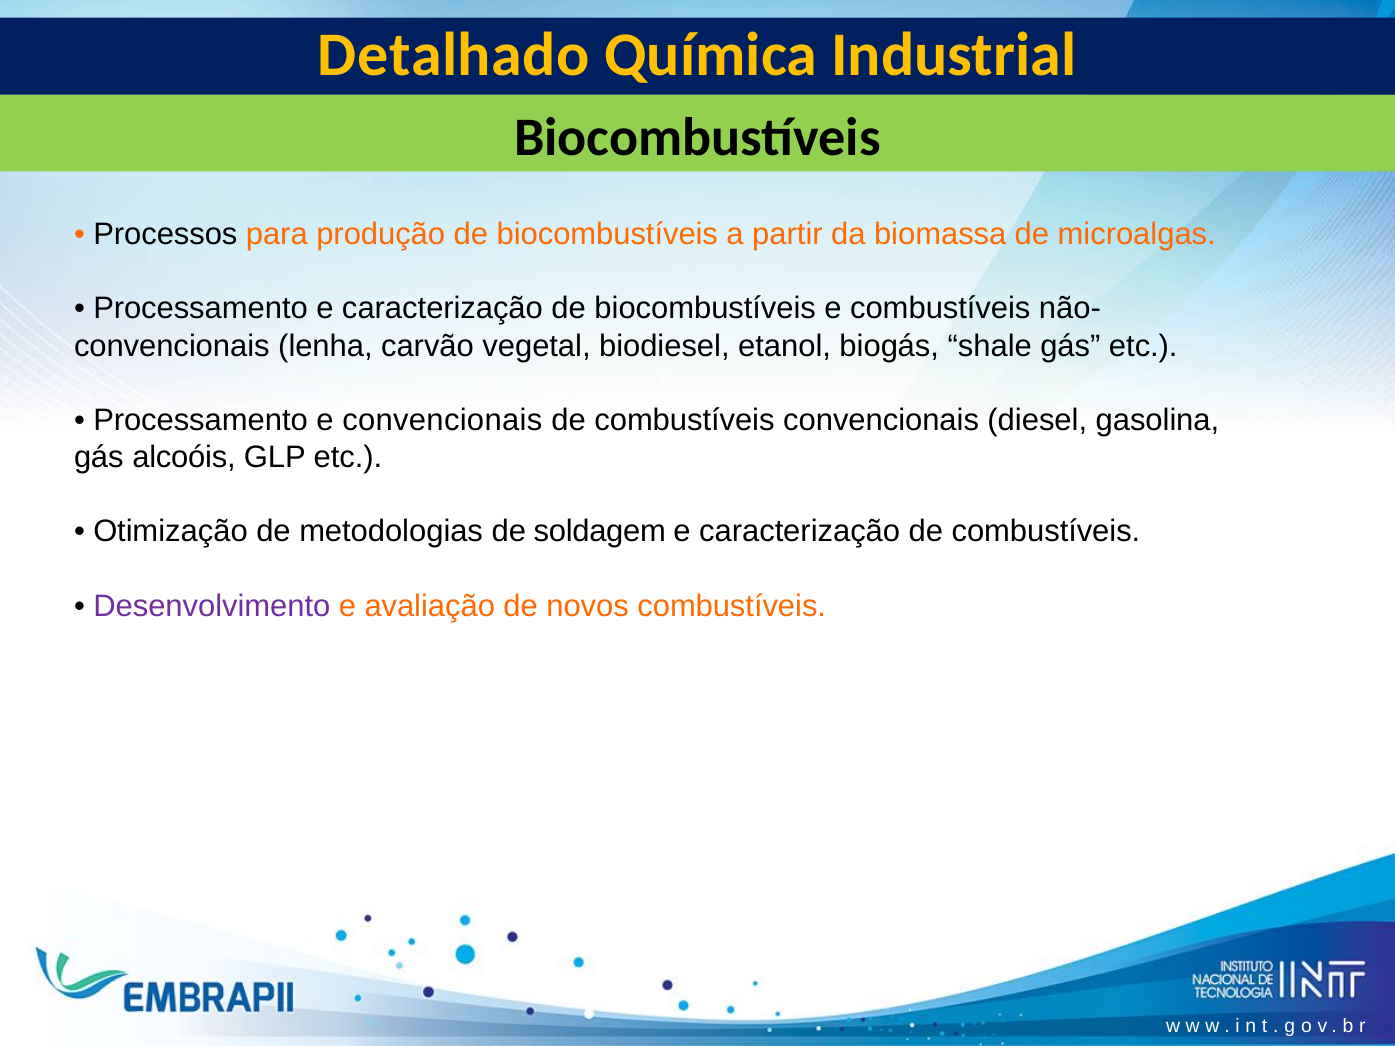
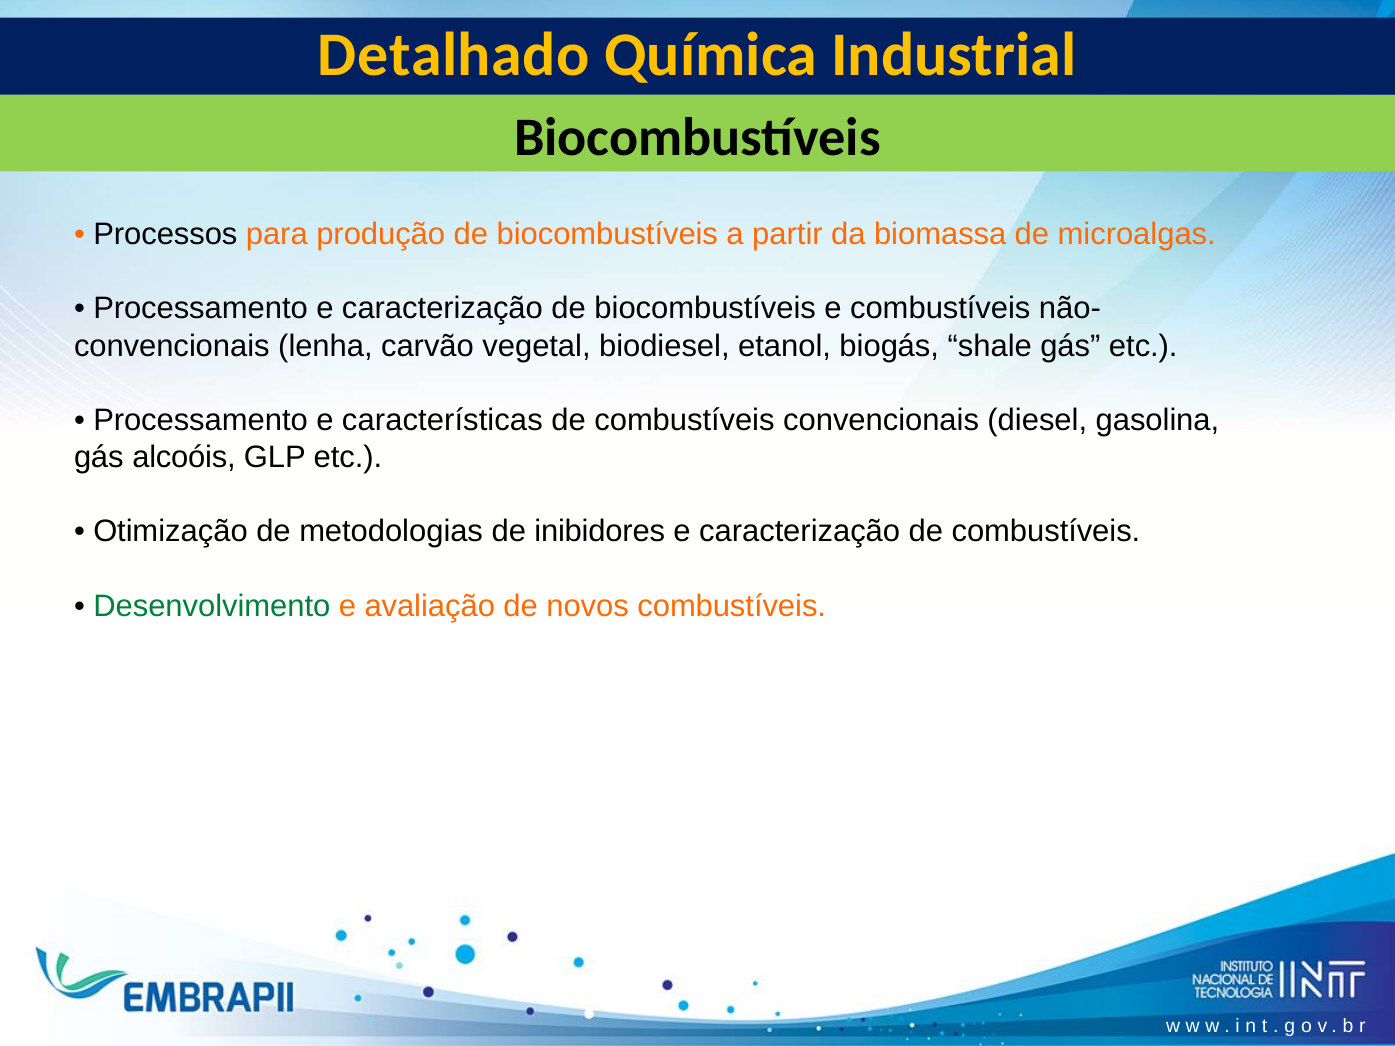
e convencionais: convencionais -> características (442, 420)
soldagem: soldagem -> inibidores (600, 532)
Desenvolvimento colour: purple -> green (212, 606)
